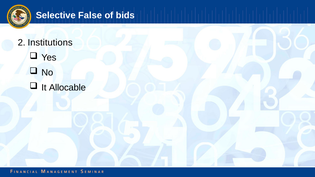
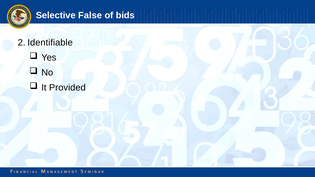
Institutions: Institutions -> Identifiable (50, 43)
Allocable: Allocable -> Provided (67, 88)
